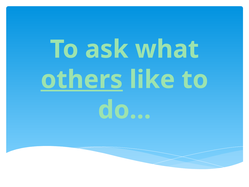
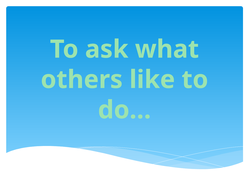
others underline: present -> none (82, 80)
